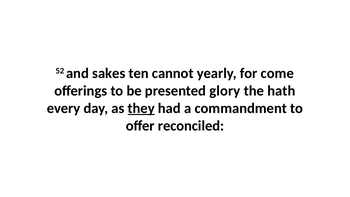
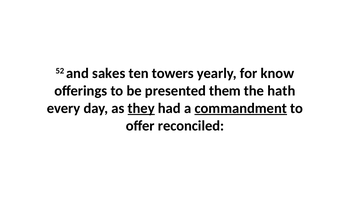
cannot: cannot -> towers (173, 73)
come: come -> know (277, 73)
glory: glory -> them (225, 91)
commandment underline: none -> present (241, 108)
